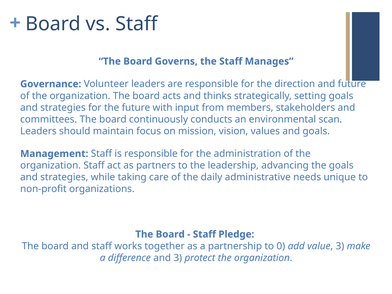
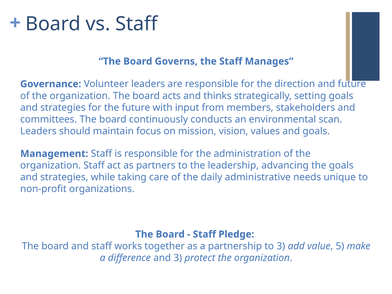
to 0: 0 -> 3 (281, 246)
value 3: 3 -> 5 (340, 246)
